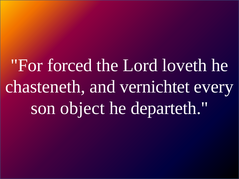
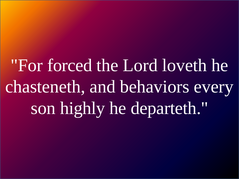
vernichtet: vernichtet -> behaviors (155, 87)
object: object -> highly (83, 108)
